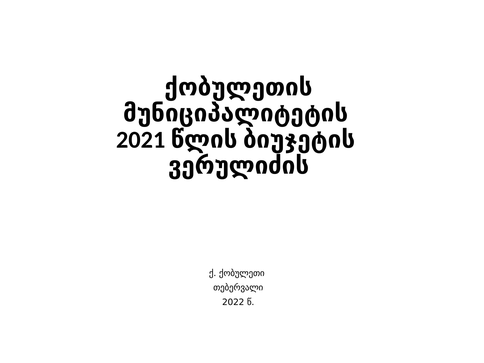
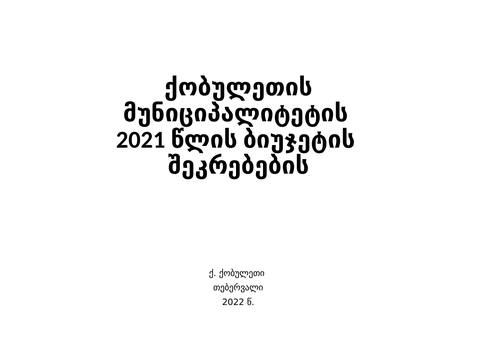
ვერულიძის: ვერულიძის -> შეკრებების (239, 166)
